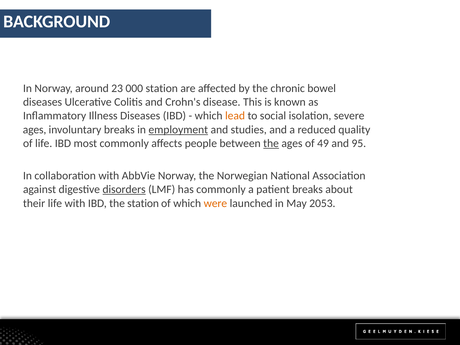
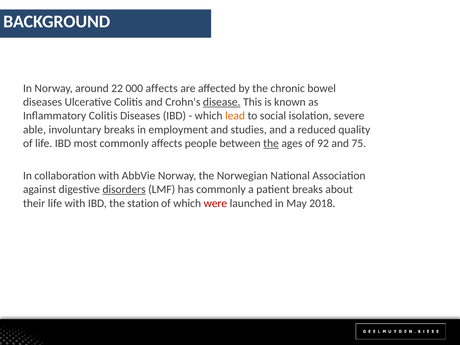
23: 23 -> 22 (117, 88)
000 station: station -> affects (162, 88)
disease underline: none -> present (222, 102)
Inflammatory Illness: Illness -> Colitis (103, 116)
ages: ages -> able (34, 130)
employment underline: present -> none (178, 130)
49: 49 -> 92 (323, 143)
95: 95 -> 75 (359, 143)
were colour: orange -> red (215, 203)
2053: 2053 -> 2018 (322, 203)
